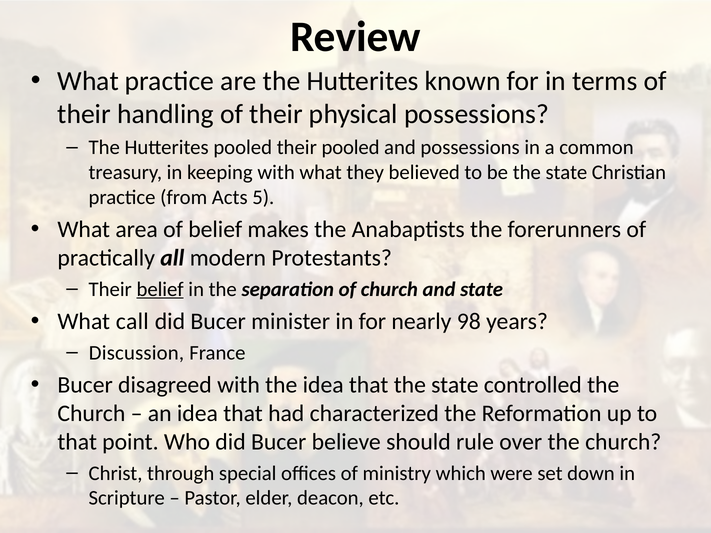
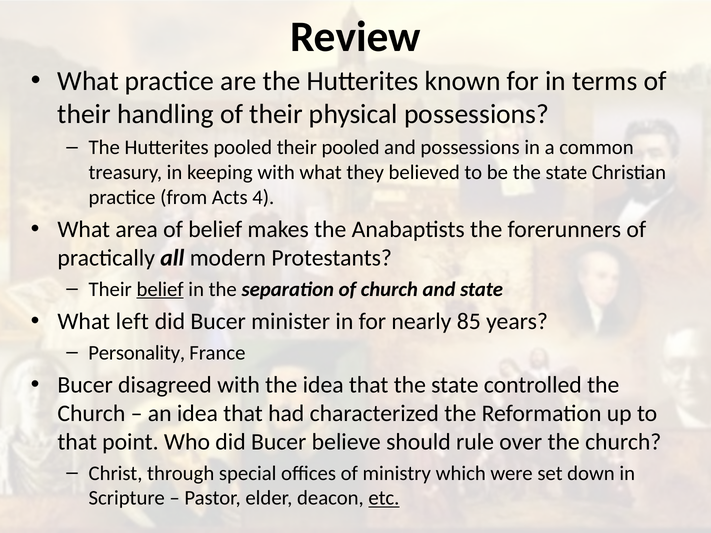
5: 5 -> 4 (263, 197)
call: call -> left (132, 322)
98: 98 -> 85 (469, 322)
Discussion: Discussion -> Personality (137, 353)
etc underline: none -> present (384, 498)
